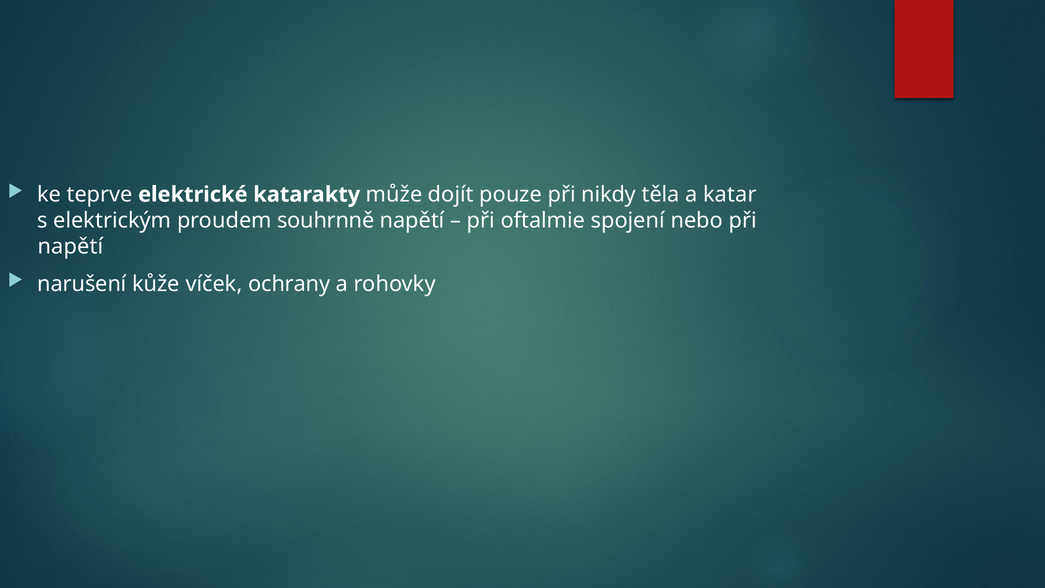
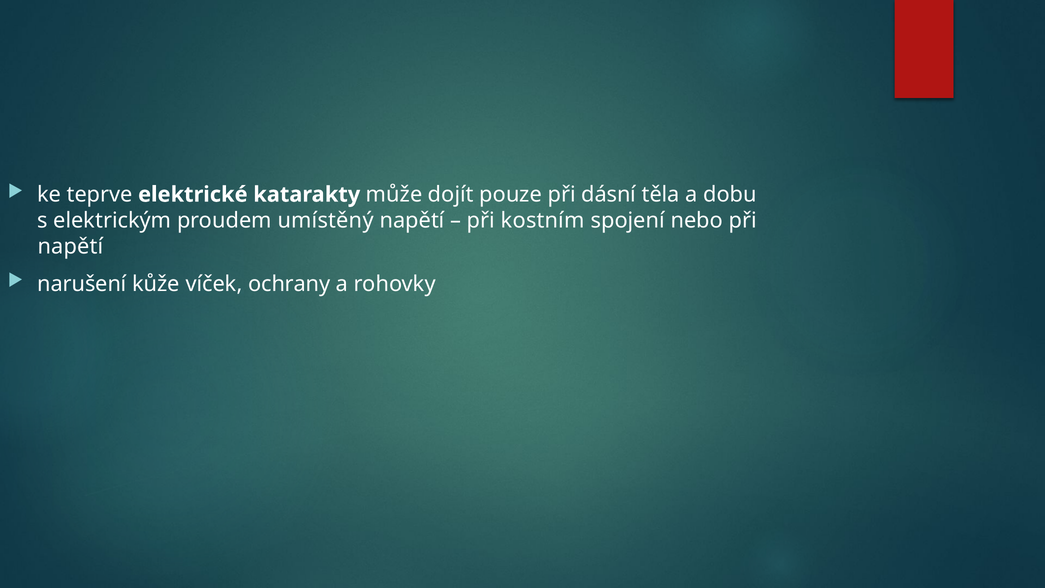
nikdy: nikdy -> dásní (609, 194)
katar: katar -> dobu (730, 194)
souhrnně: souhrnně -> umístěný (326, 221)
oftalmie: oftalmie -> kostním (543, 221)
